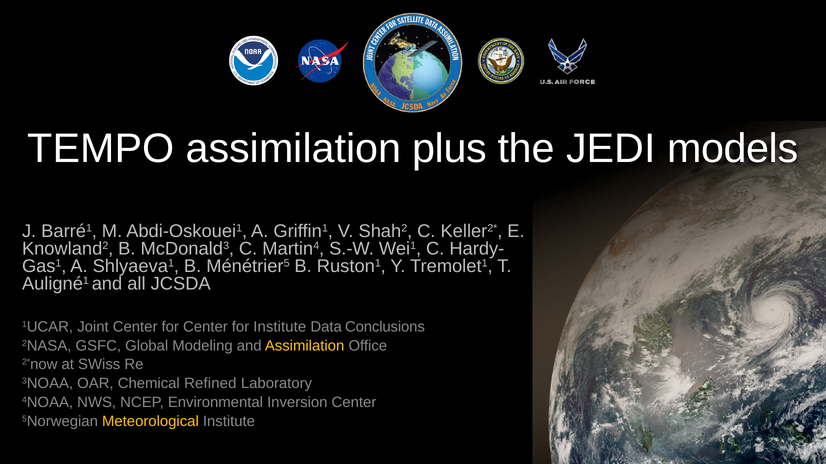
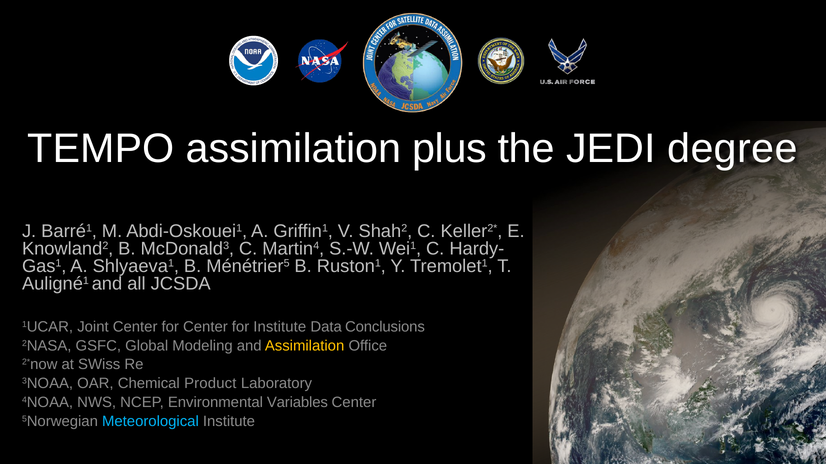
models: models -> degree (732, 149)
Refined: Refined -> Product (210, 384)
Inversion: Inversion -> Variables (297, 403)
Meteorological colour: yellow -> light blue (150, 422)
